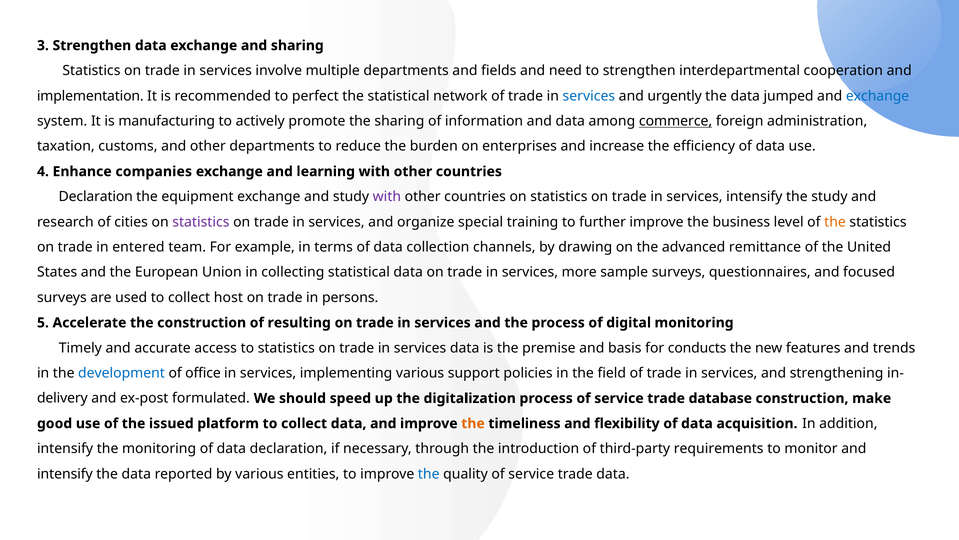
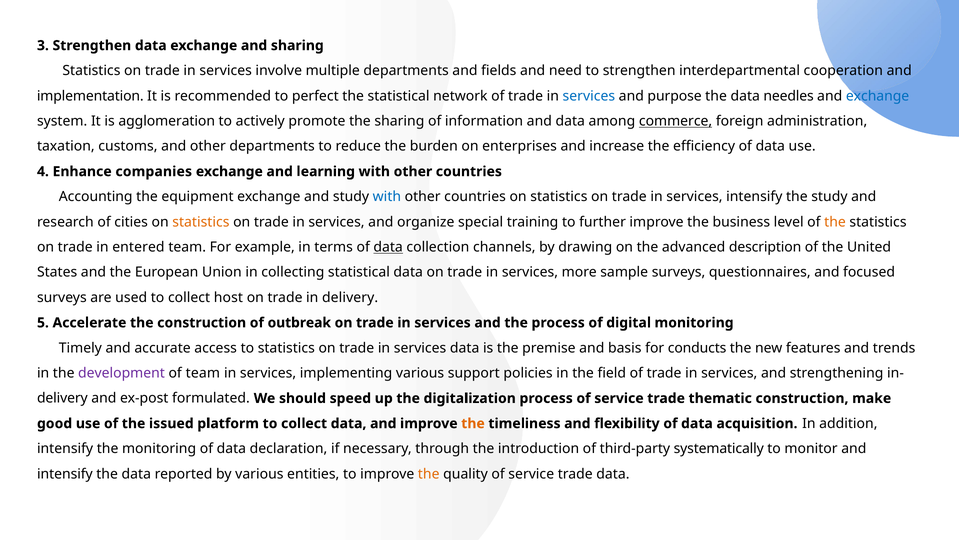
urgently: urgently -> purpose (675, 96)
jumped: jumped -> needles (789, 96)
manufacturing: manufacturing -> agglomeration (167, 121)
Declaration: Declaration -> Accounting (96, 197)
with colour: purple -> blue (387, 197)
statistics colour: purple -> orange (201, 222)
data underline: none -> present (388, 247)
remittance: remittance -> description (765, 247)
in persons: persons -> delivery (350, 297)
resulting: resulting -> outbreak (299, 322)
development colour: blue -> purple (122, 373)
of office: office -> team (203, 373)
database: database -> thematic (720, 398)
requirements: requirements -> systematically (719, 448)
the colour: blue -> orange (429, 473)
